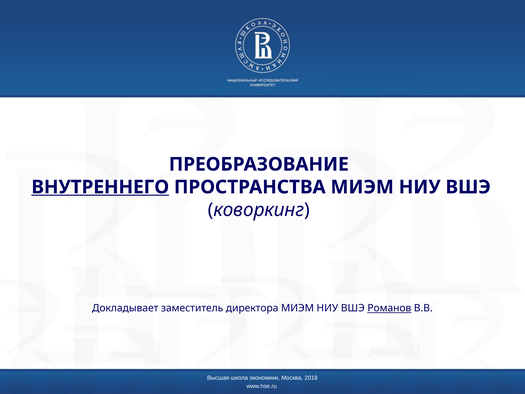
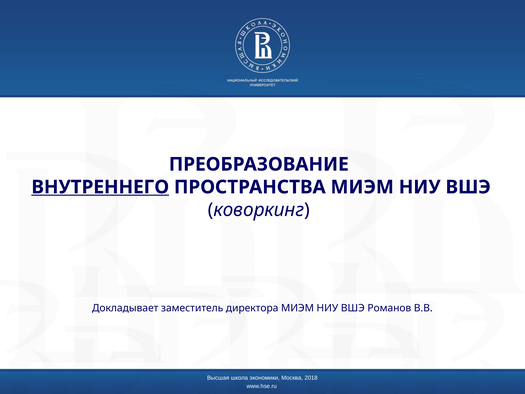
Романов underline: present -> none (389, 308)
